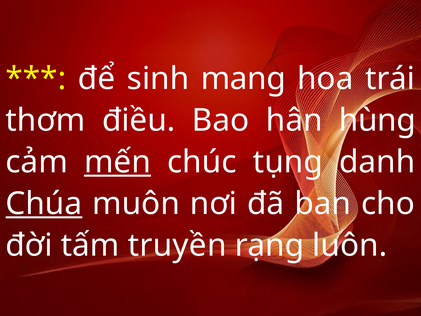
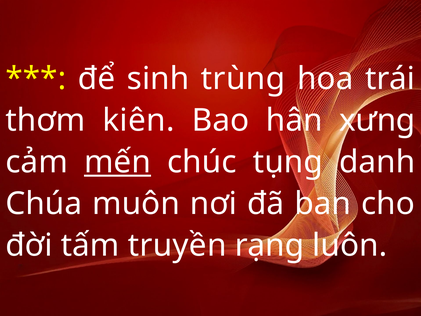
mang: mang -> trùng (243, 79)
điều: điều -> kiên (139, 120)
hùng: hùng -> xưng (377, 120)
Chúa underline: present -> none (44, 204)
